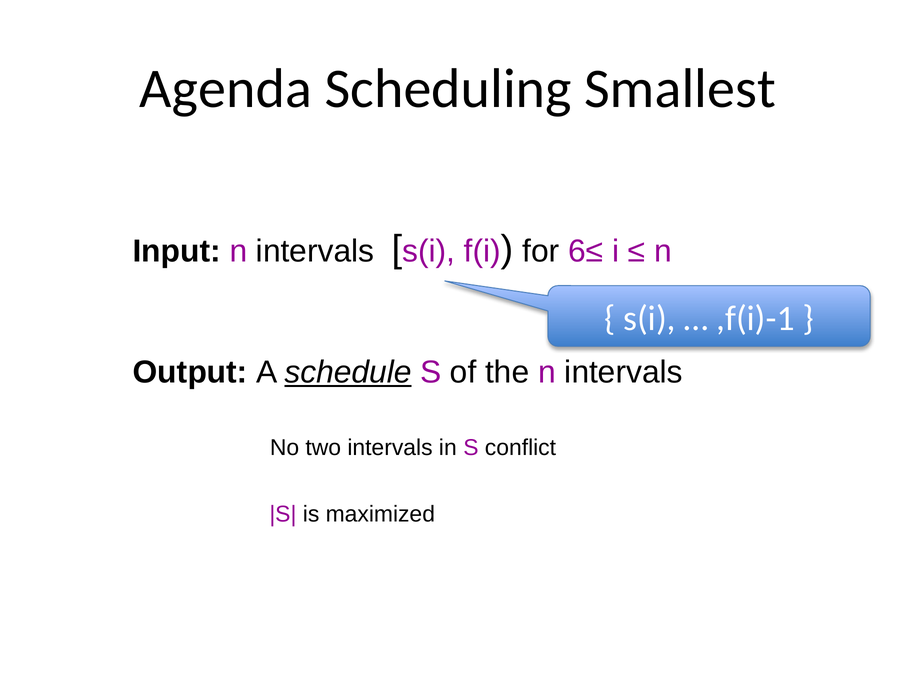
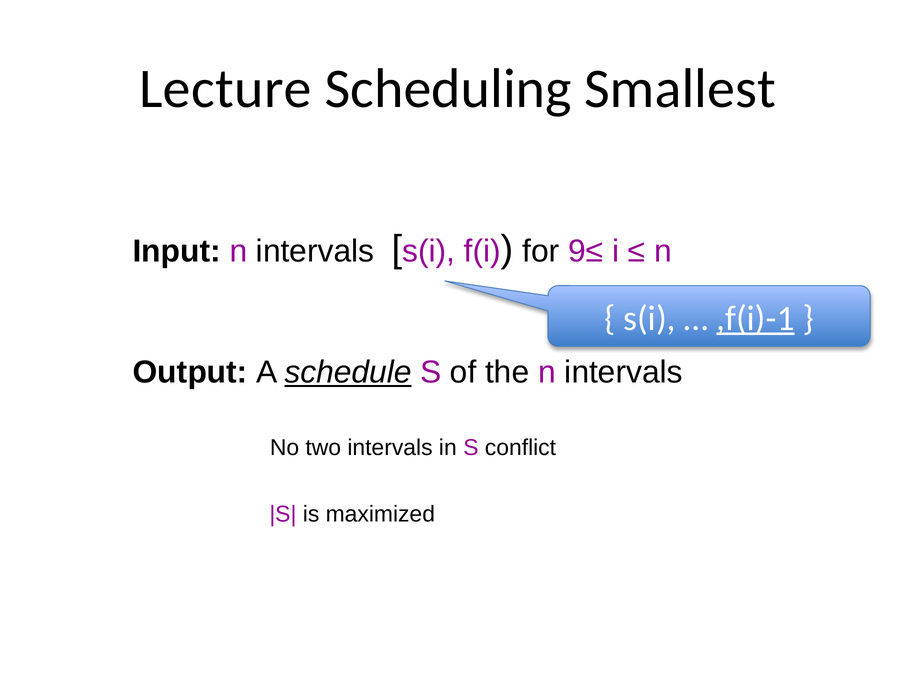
Agenda: Agenda -> Lecture (225, 89)
6≤: 6≤ -> 9≤ (586, 251)
,f(i)-1 underline: none -> present (756, 318)
